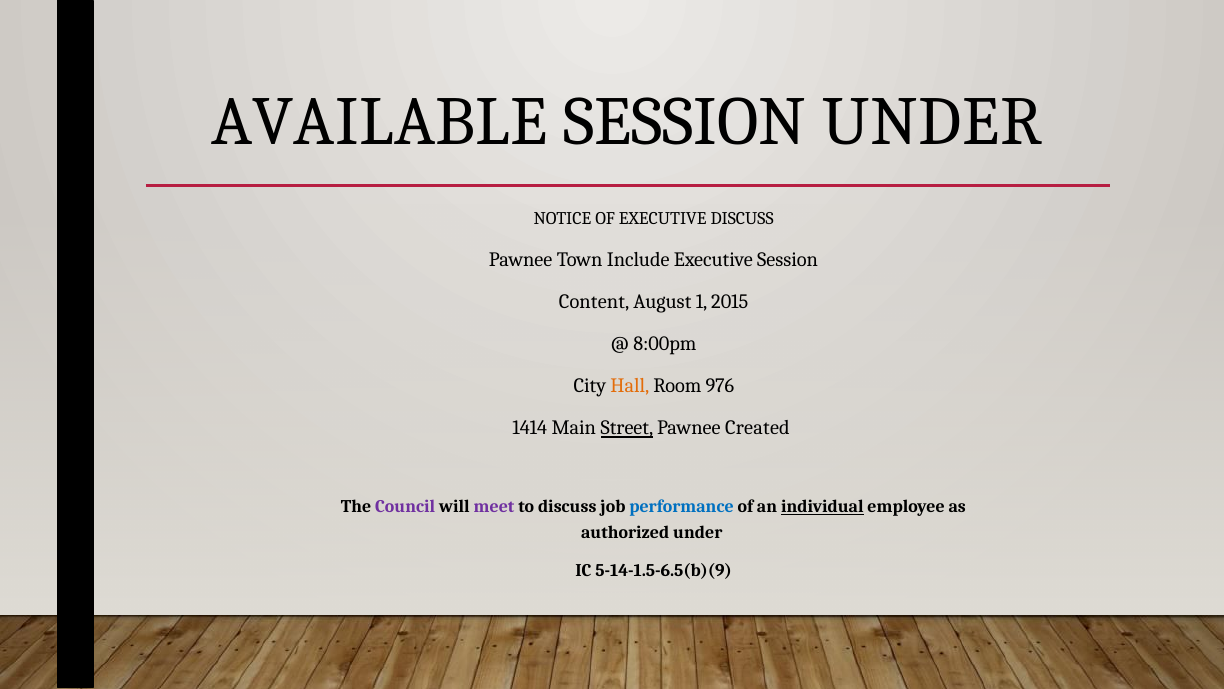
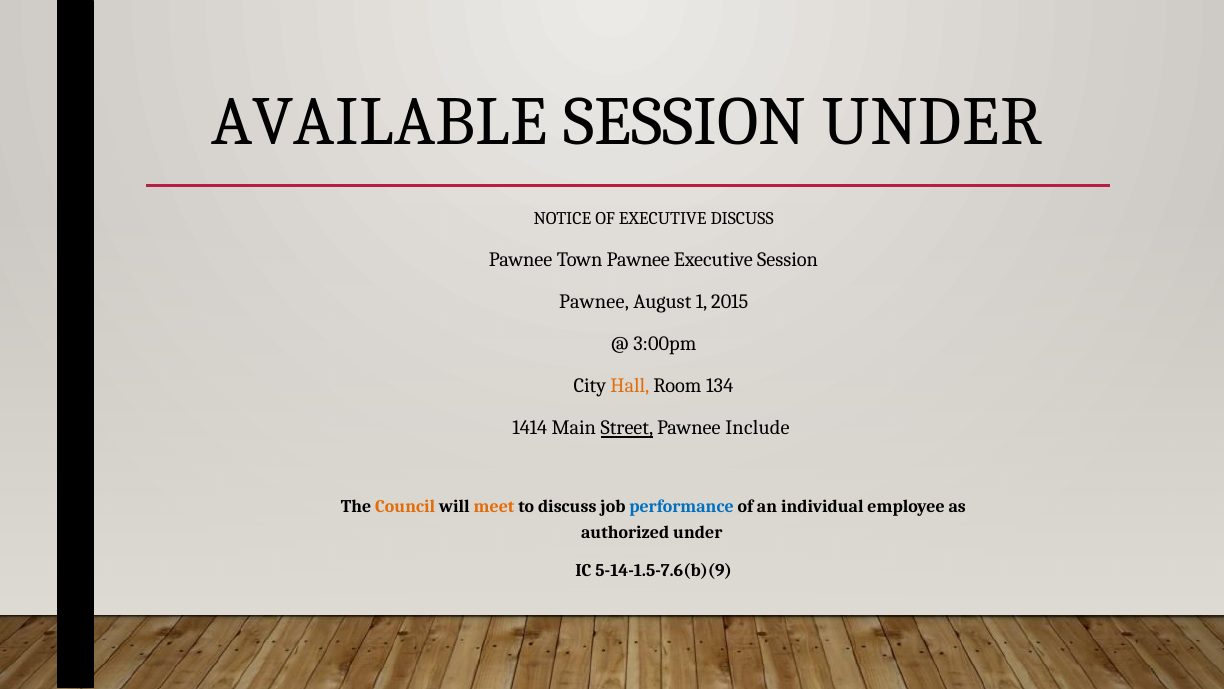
Town Include: Include -> Pawnee (638, 259)
Content: Content -> Pawnee (594, 302)
8:00pm: 8:00pm -> 3:00pm (665, 344)
976: 976 -> 134 (720, 386)
Created: Created -> Include (757, 428)
Council colour: purple -> orange (405, 506)
meet colour: purple -> orange (494, 506)
individual underline: present -> none (822, 506)
5-14-1.5-6.5(b)(9: 5-14-1.5-6.5(b)(9 -> 5-14-1.5-7.6(b)(9 (664, 570)
